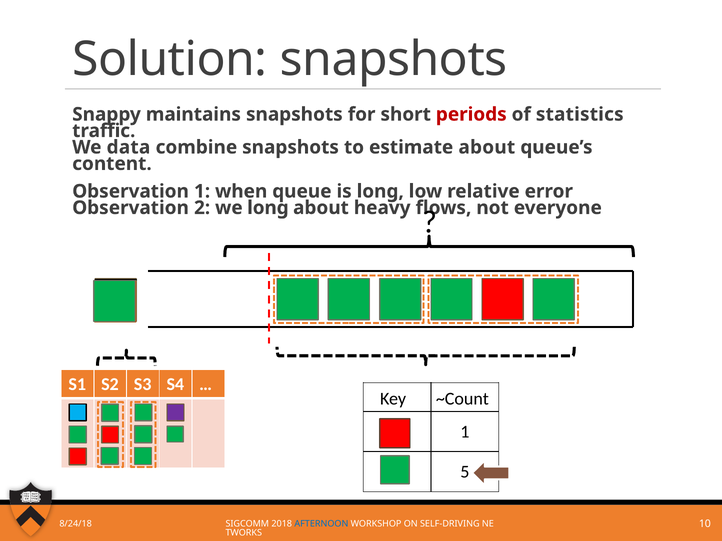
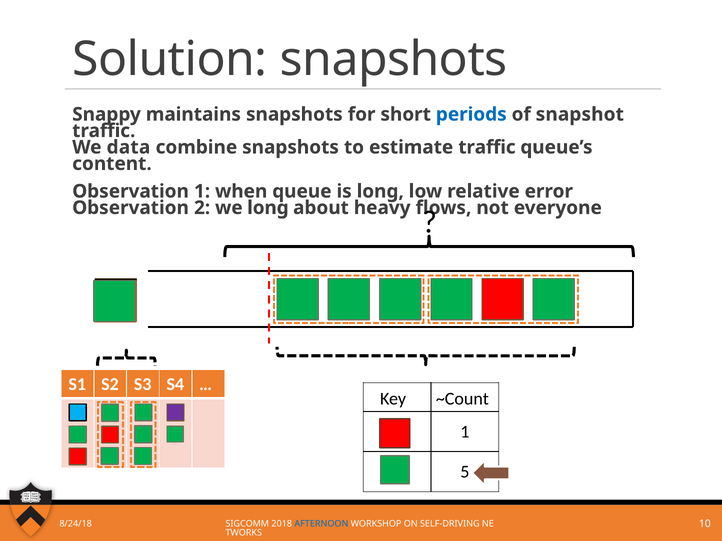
periods colour: red -> blue (471, 114)
statistics: statistics -> snapshot (580, 114)
estimate about: about -> traffic (487, 147)
